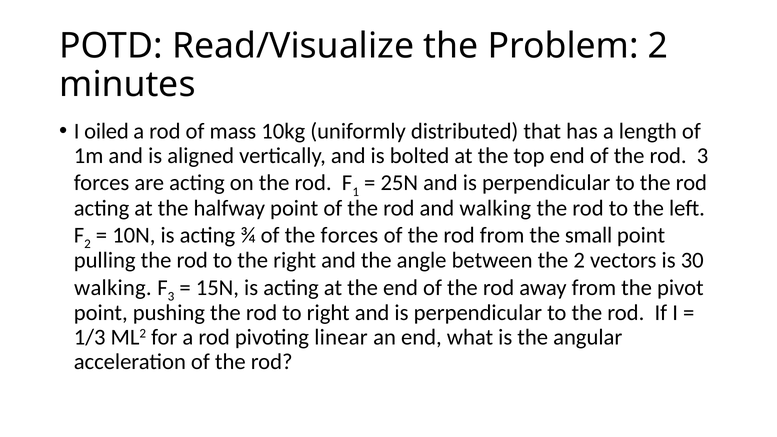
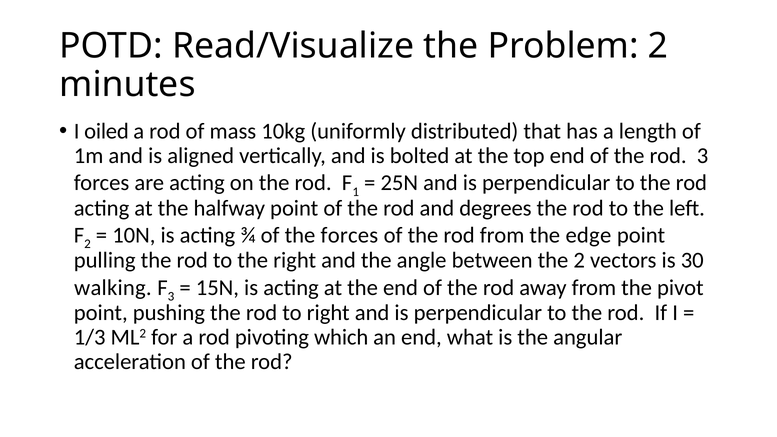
and walking: walking -> degrees (495, 208)
small: small -> edge (588, 235)
linear: linear -> which (341, 337)
